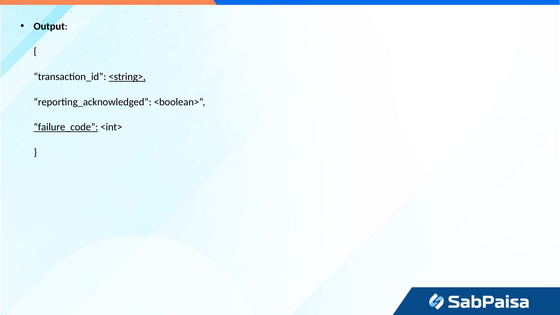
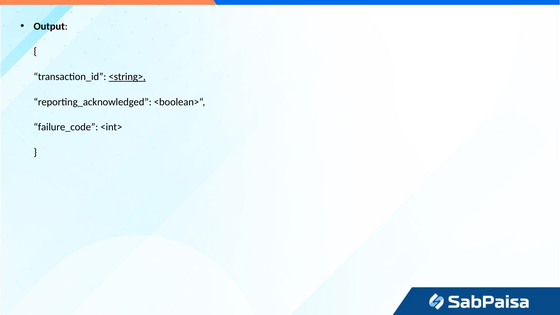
failure_code underline: present -> none (66, 127)
